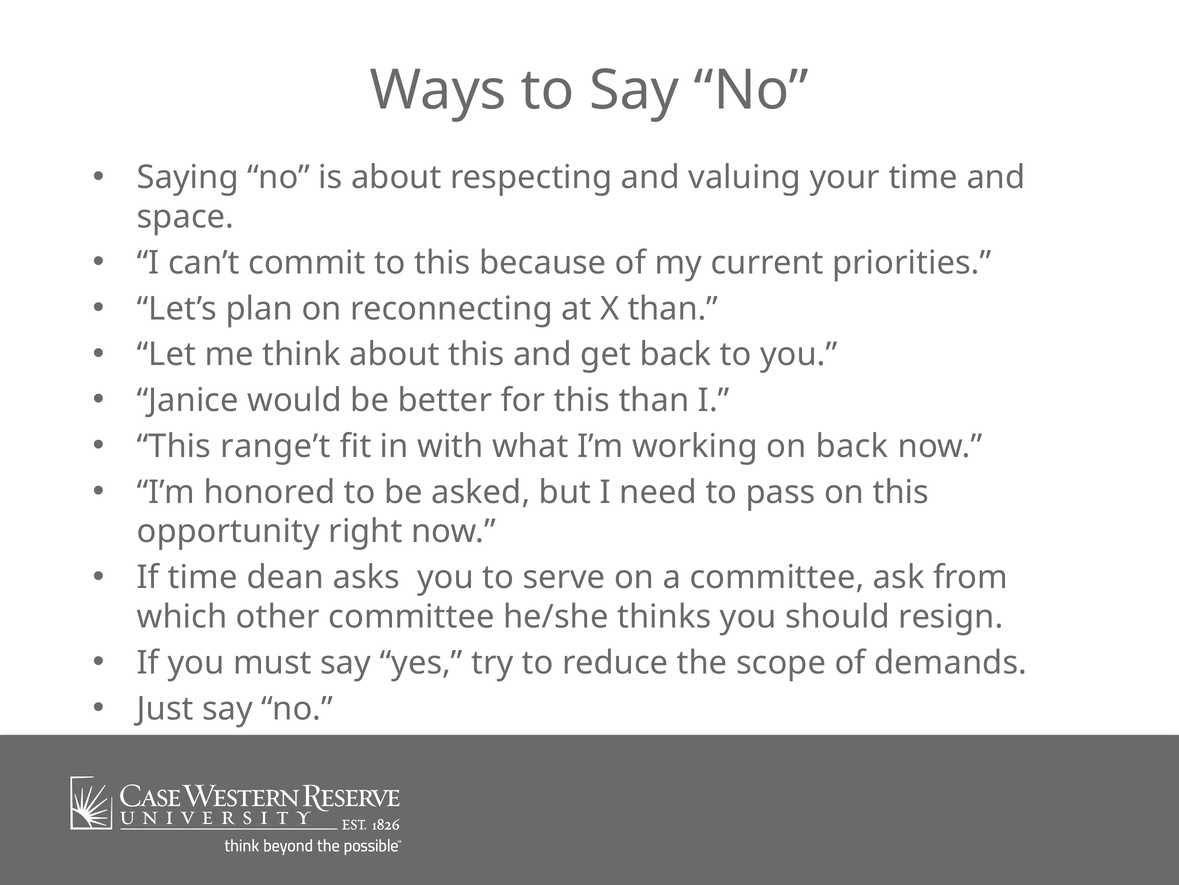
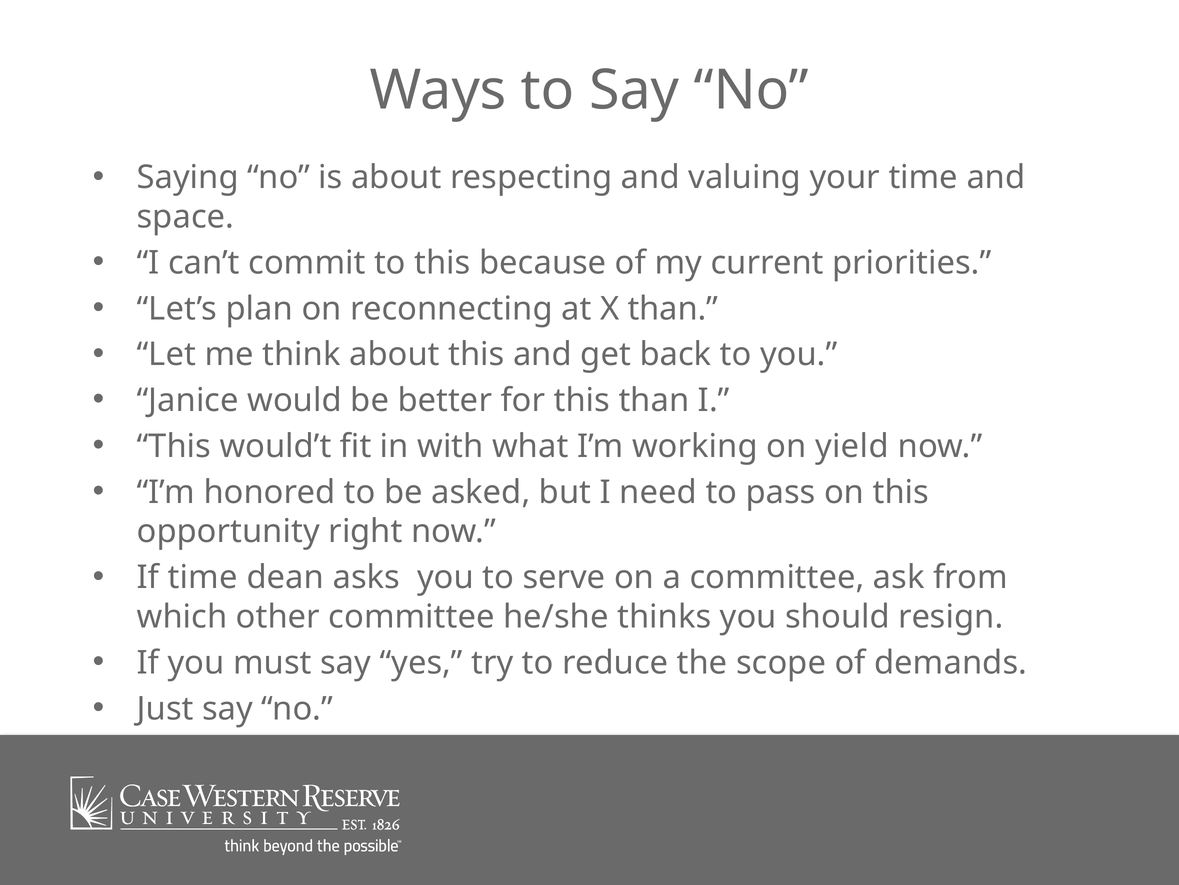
range’t: range’t -> would’t (276, 446)
on back: back -> yield (852, 446)
